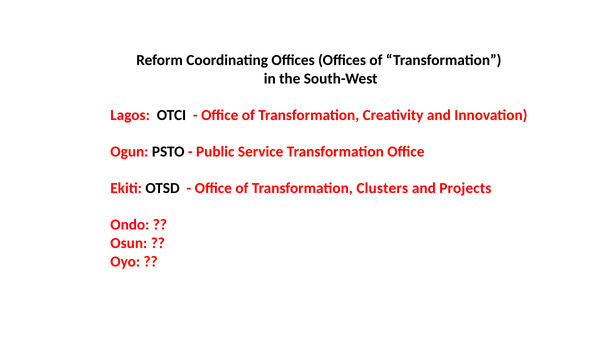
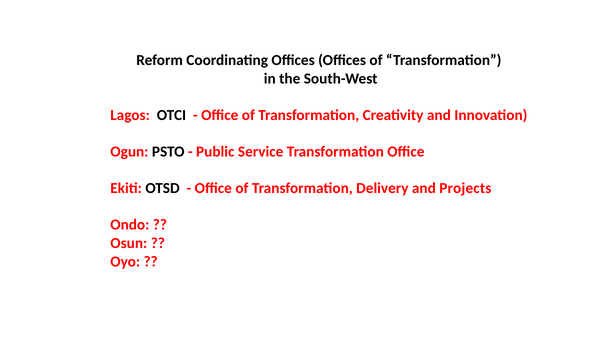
Clusters: Clusters -> Delivery (382, 189)
